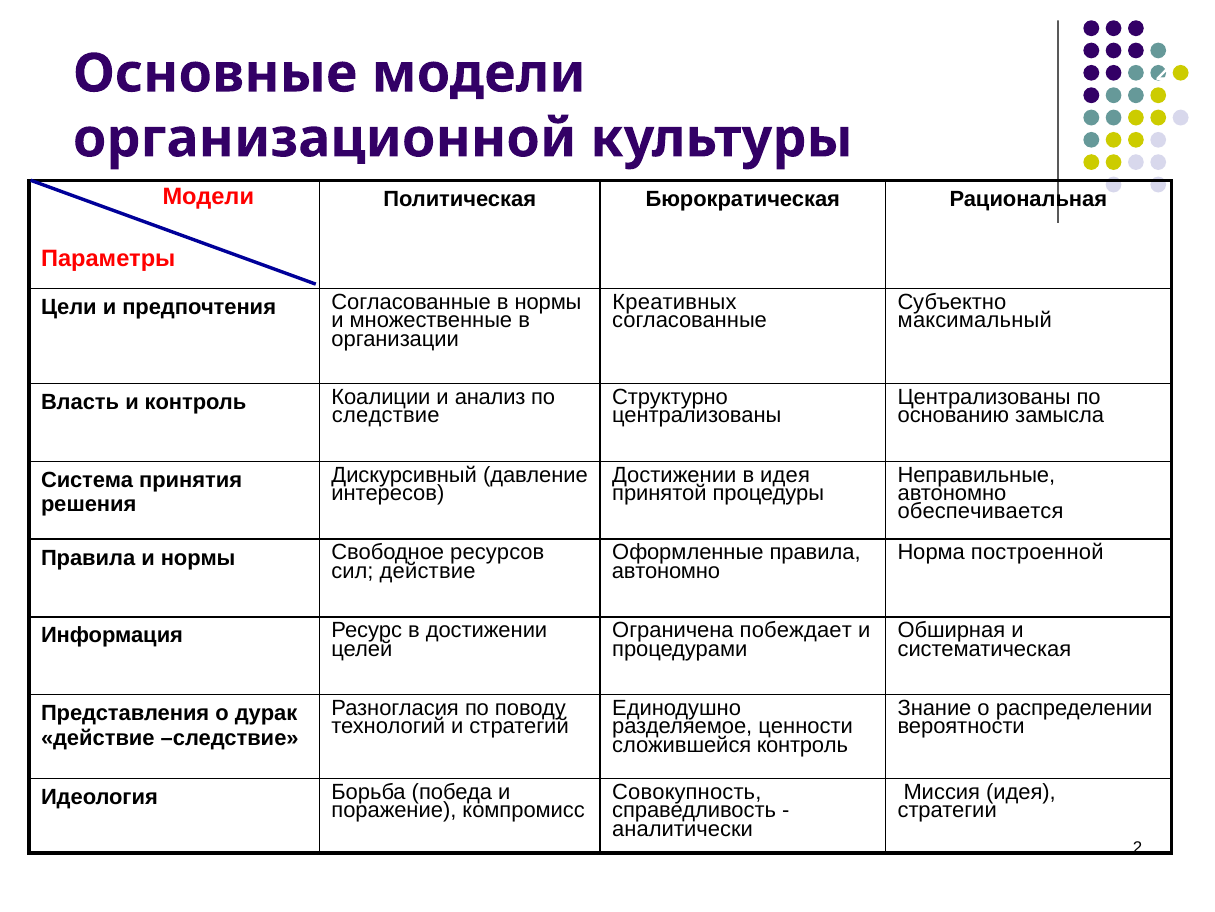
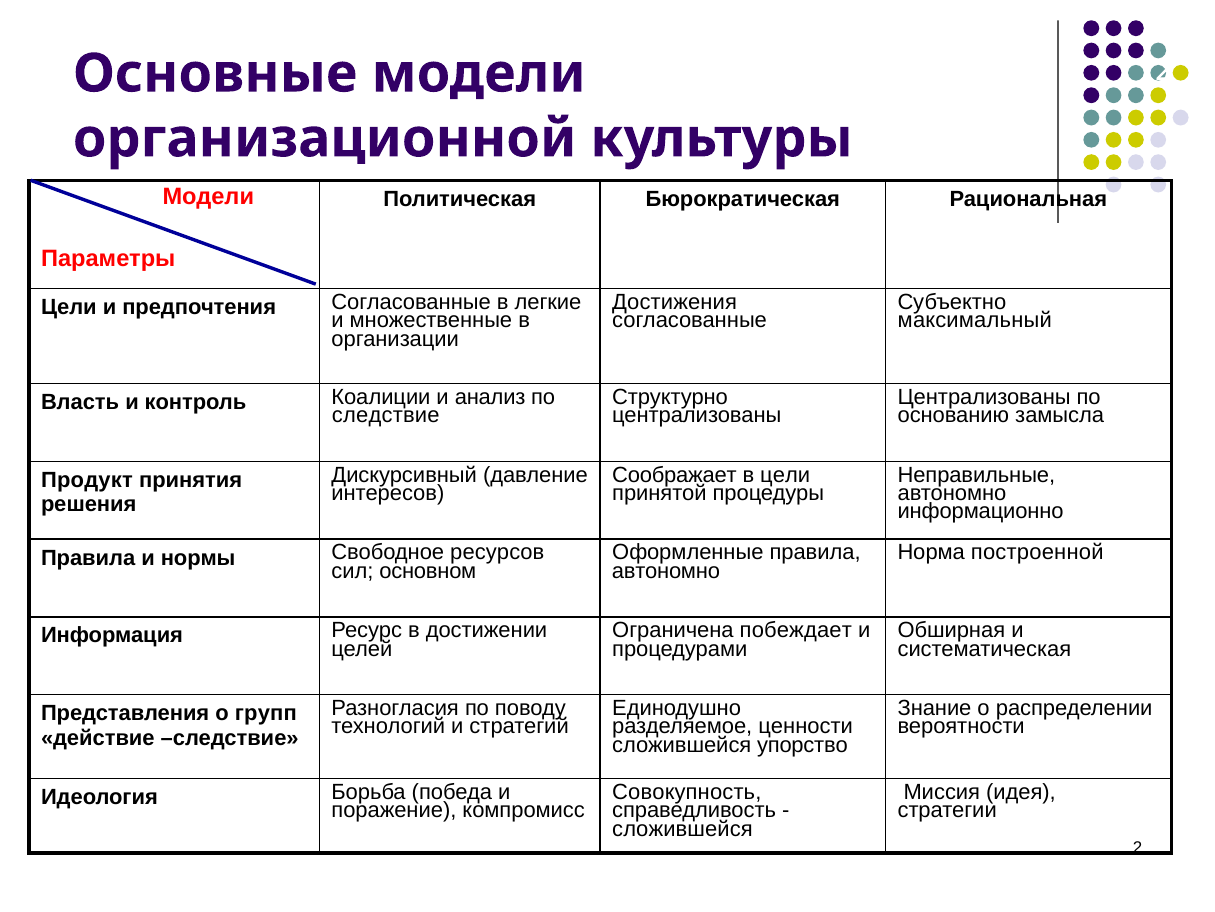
Креативных: Креативных -> Достижения (675, 302)
в нормы: нормы -> легкие (548, 302)
Достижении: Достижении -> Соображает (674, 475)
в идея: идея -> цели (785, 475)
Система: Система -> Продукт (87, 480)
обеспечивается: обеспечивается -> информационно (981, 511)
сил действие: действие -> основном (428, 571)
дурак: дурак -> групп (266, 713)
сложившейся контроль: контроль -> упорство (802, 744)
аналитически: аналитически -> сложившейся (683, 828)
